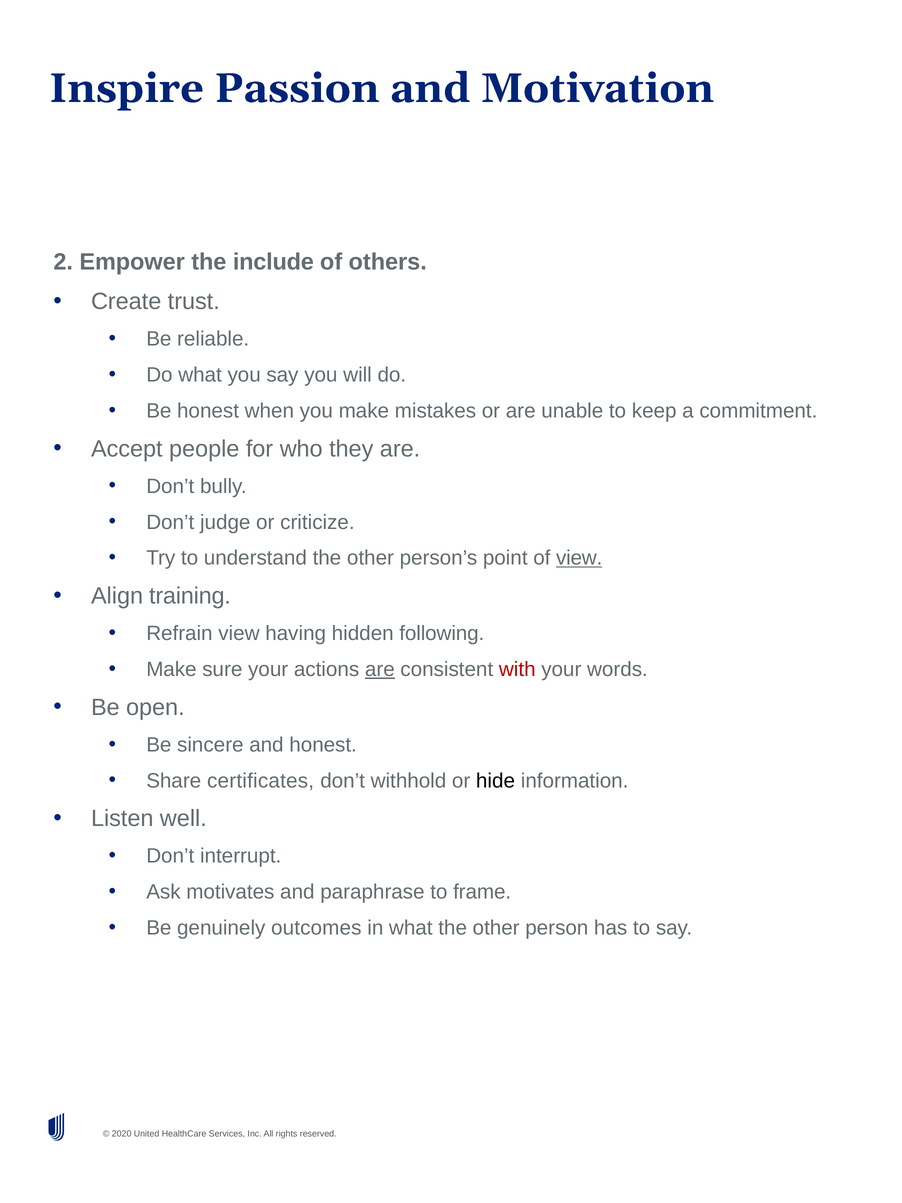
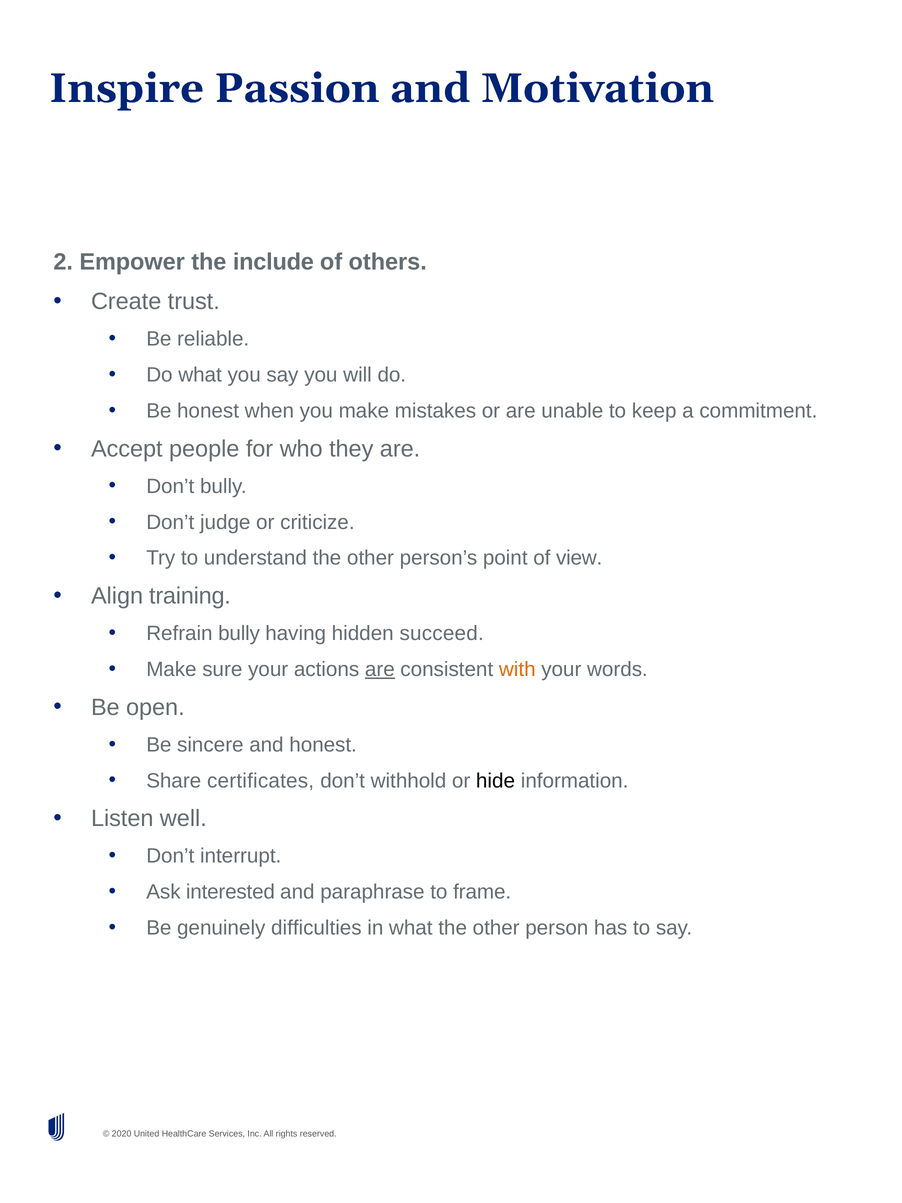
view underline: present -> none (579, 558)
Refrain view: view -> bully (239, 633)
following: following -> succeed (442, 633)
with colour: red -> orange (517, 669)
motivates: motivates -> interested (230, 892)
outcomes: outcomes -> difficulties (316, 928)
